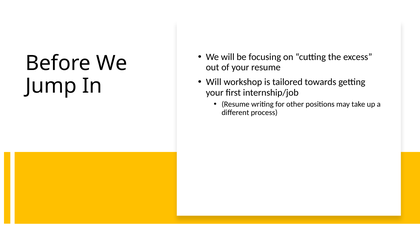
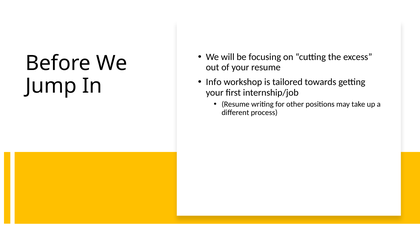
Will: Will -> Info (214, 82)
